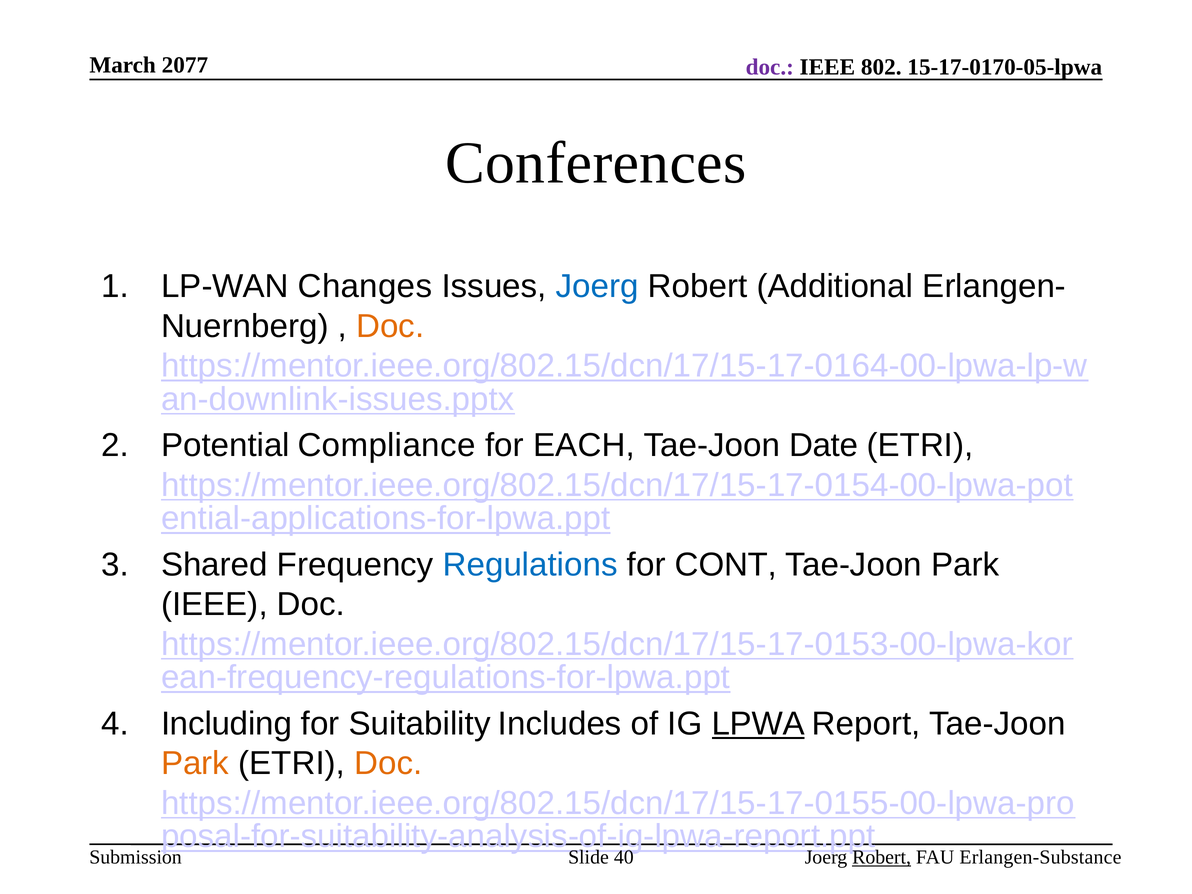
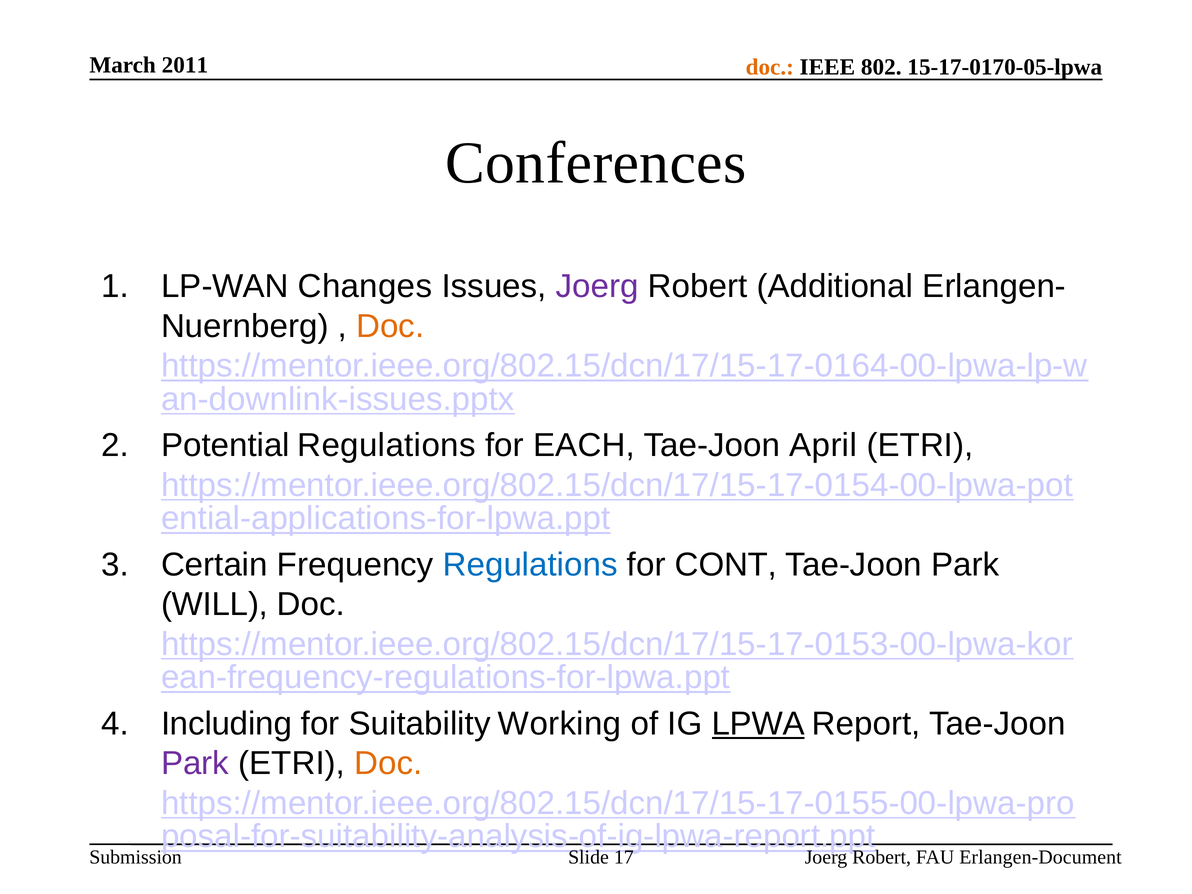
2077: 2077 -> 2011 (185, 65)
doc colour: purple -> orange (770, 67)
Joerg colour: blue -> purple (597, 286)
Potential Compliance: Compliance -> Regulations (387, 445)
Date: Date -> April (823, 445)
Shared: Shared -> Certain (214, 565)
IEEE: IEEE -> WILL (214, 604)
Includes: Includes -> Working (560, 724)
Park colour: orange -> purple (195, 763)
40: 40 -> 17 (624, 857)
Robert underline: present -> none (882, 857)
Erlangen-Substance: Erlangen-Substance -> Erlangen-Document (1040, 857)
